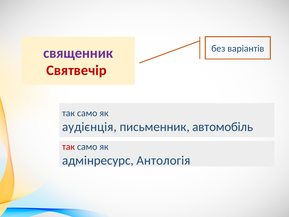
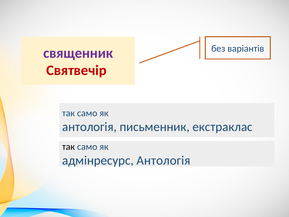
аудієнція: аудієнція -> антологія (89, 127)
автомобіль: автомобіль -> екстраклас (223, 127)
так colour: red -> black (68, 146)
